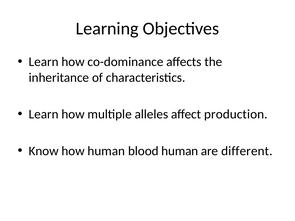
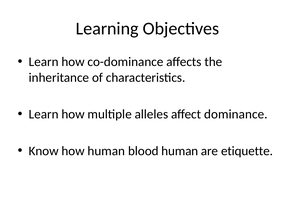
production: production -> dominance (236, 114)
different: different -> etiquette (247, 151)
